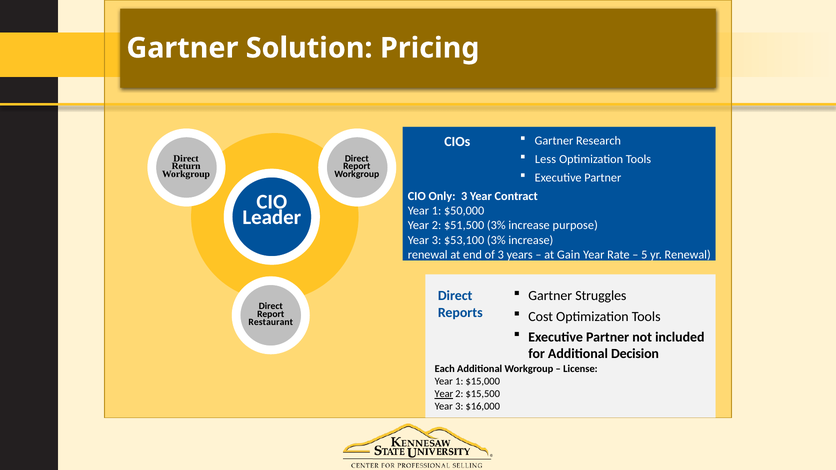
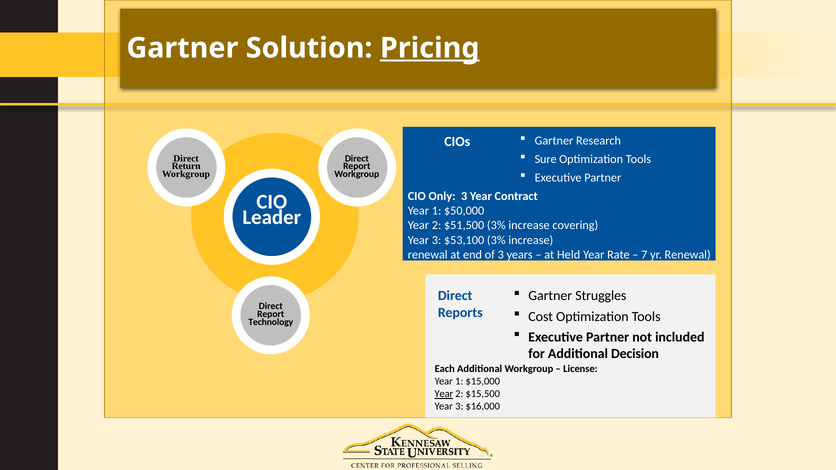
Pricing underline: none -> present (430, 48)
Less: Less -> Sure (546, 159)
purpose: purpose -> covering (575, 226)
Gain: Gain -> Held (569, 255)
5: 5 -> 7 (644, 255)
Restaurant: Restaurant -> Technology (271, 322)
